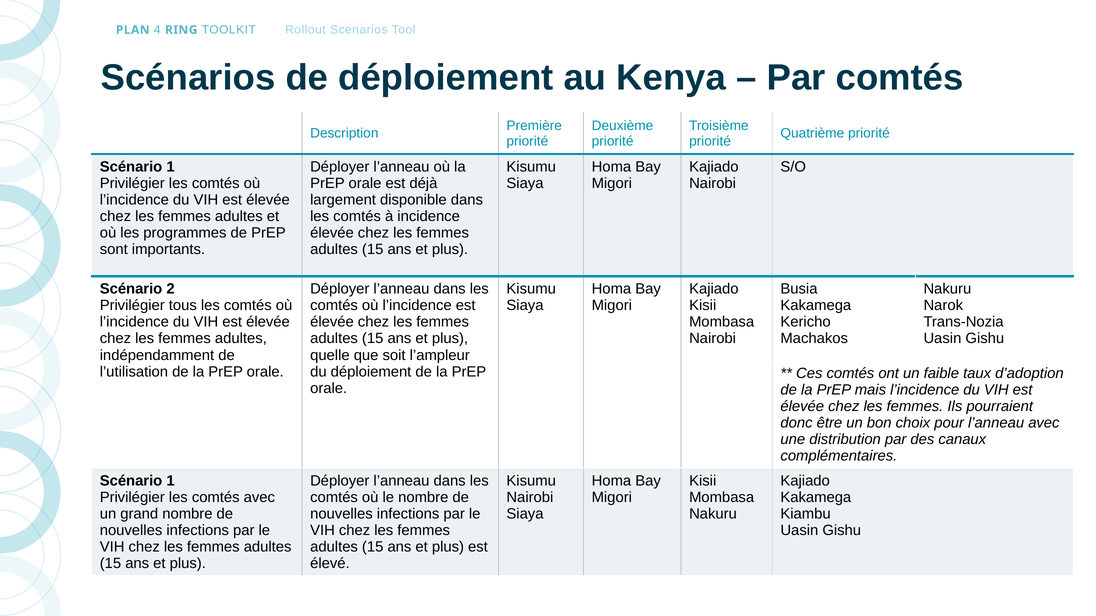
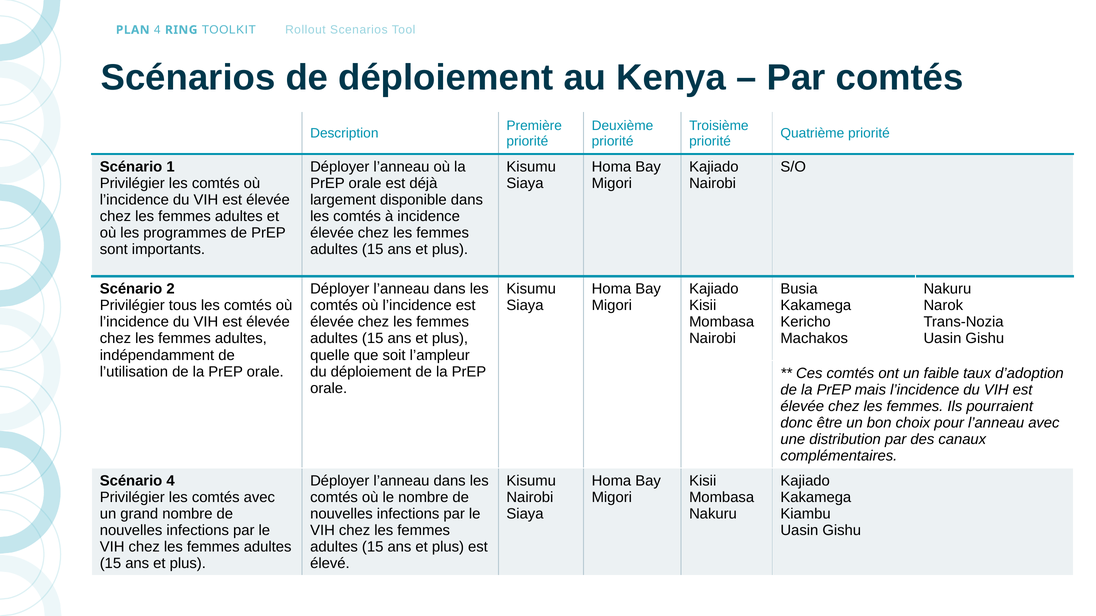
1: 1 -> 4 (171, 481)
